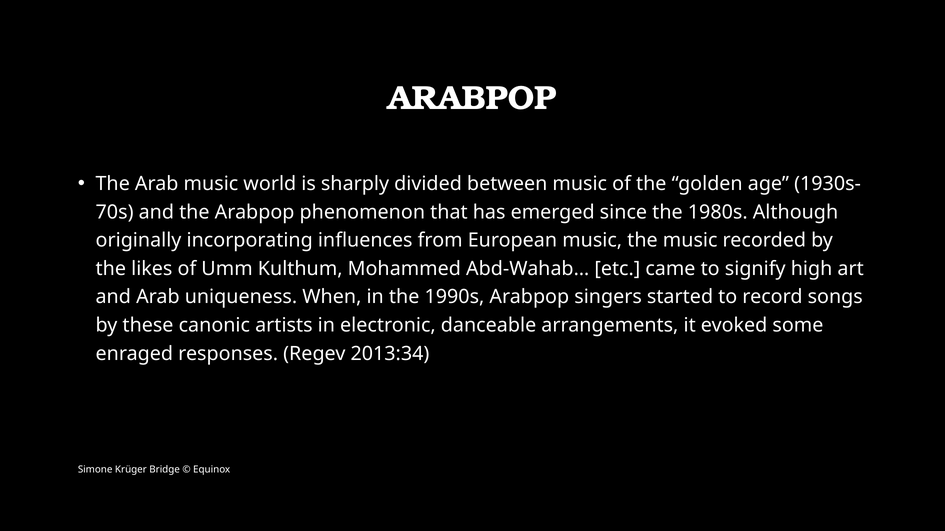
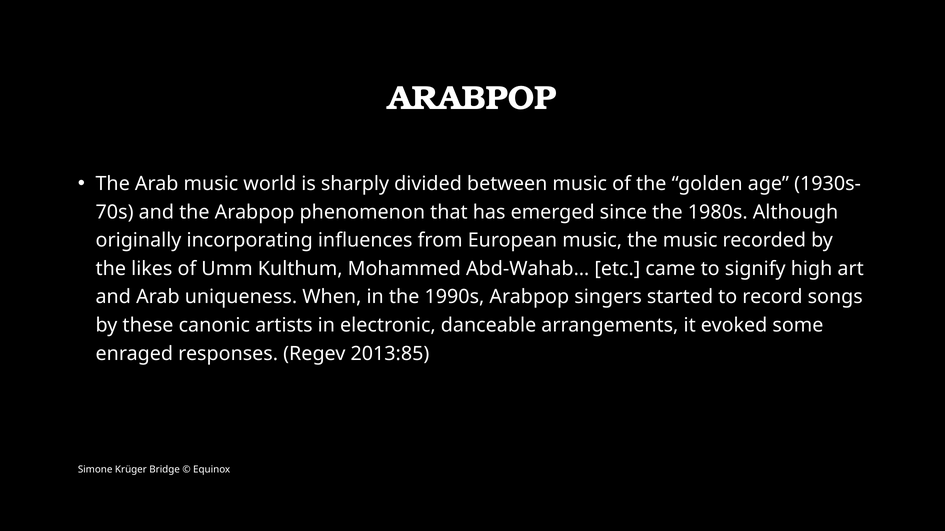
2013:34: 2013:34 -> 2013:85 (390, 354)
